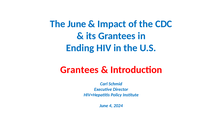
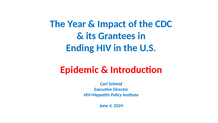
The June: June -> Year (77, 24)
Grantees: Grantees -> Epidemic (79, 70)
